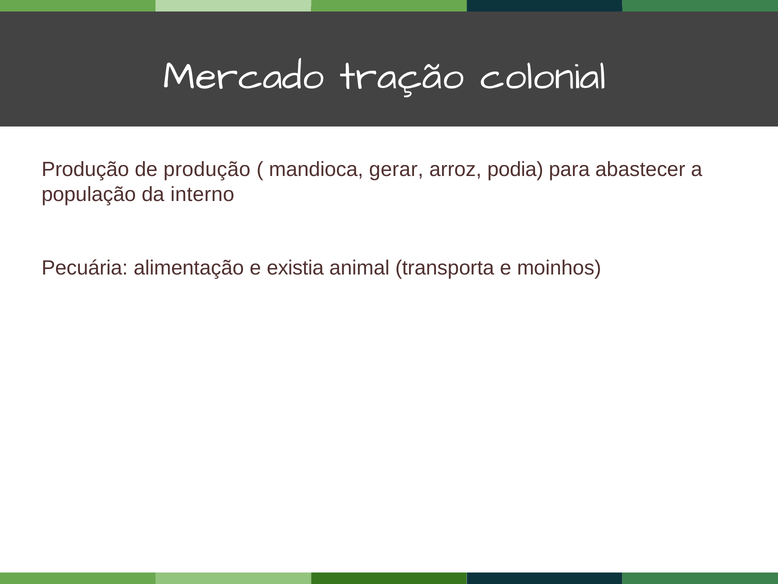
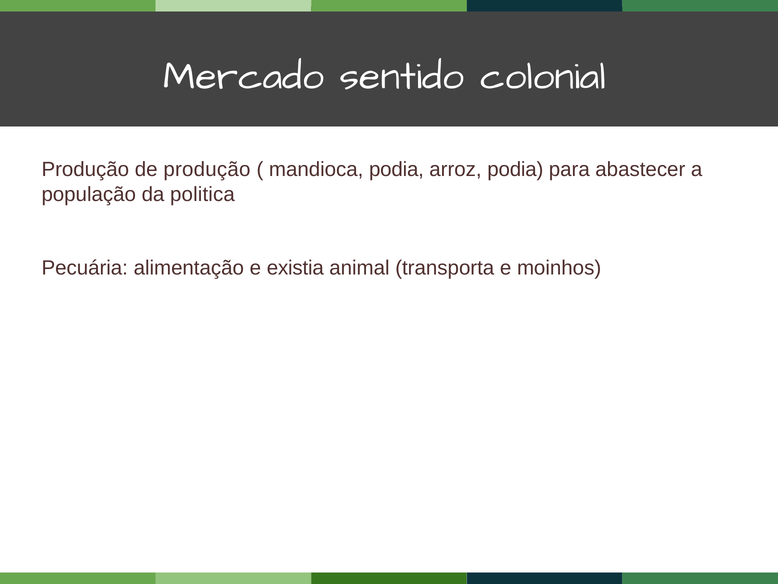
tração: tração -> sentido (402, 76)
mandioca gerar: gerar -> podia (396, 169)
interno: interno -> politica (202, 194)
